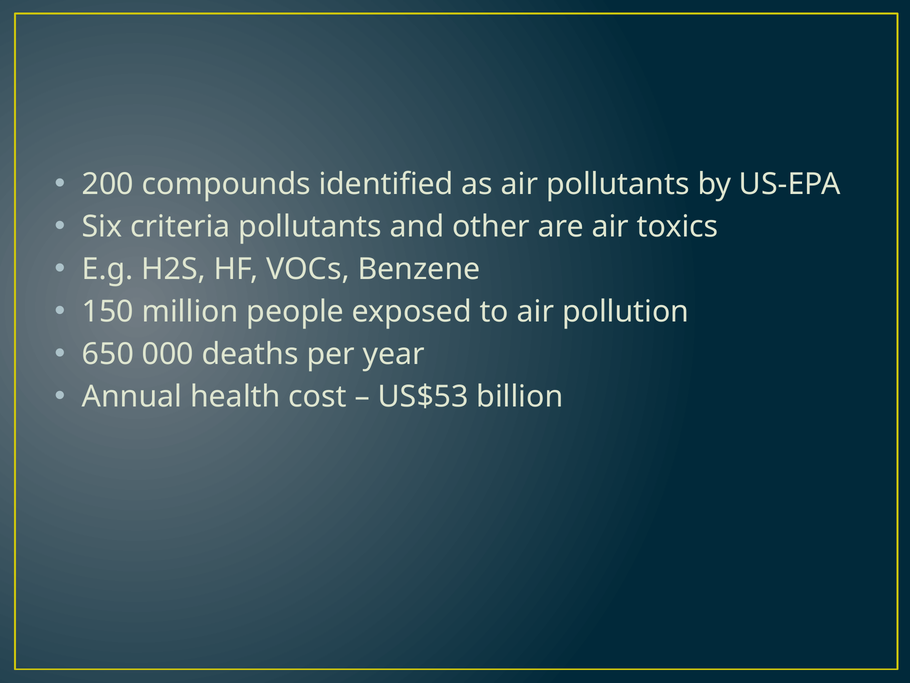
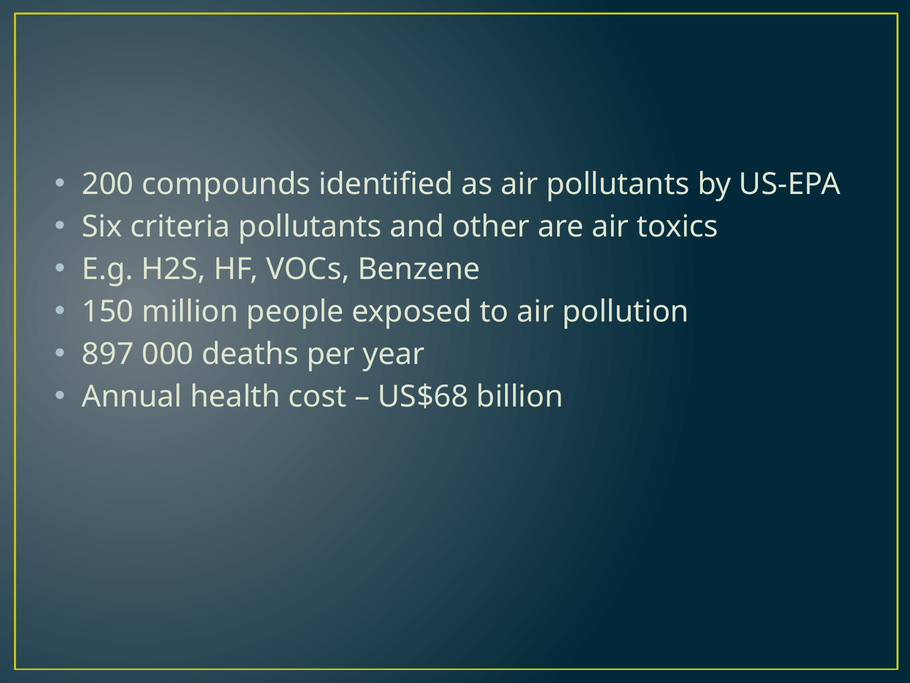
650: 650 -> 897 (108, 354)
US$53: US$53 -> US$68 (423, 396)
